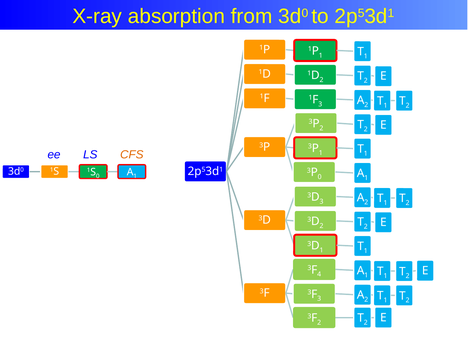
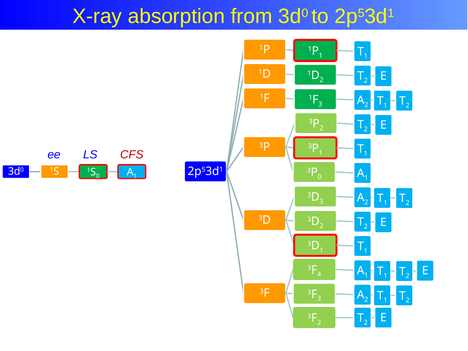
CFS colour: orange -> red (132, 155)
